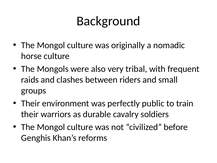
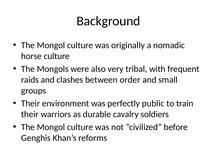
riders: riders -> order (130, 80)
